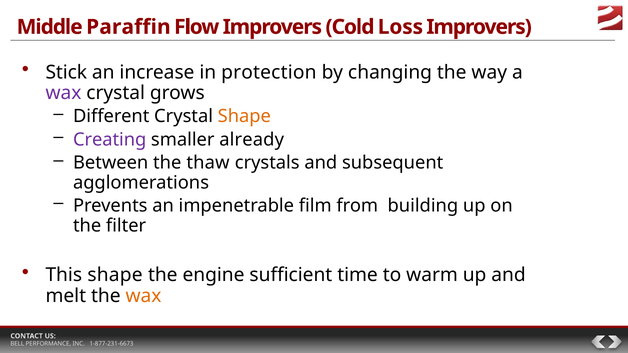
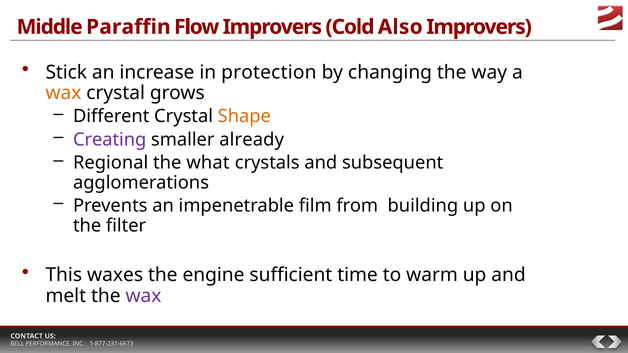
Loss: Loss -> Also (400, 27)
wax colour: purple -> orange (64, 93)
Between: Between -> Regional (111, 163)
thaw: thaw -> what (208, 163)
This shape: shape -> waxes (115, 275)
wax colour: orange -> purple (144, 296)
